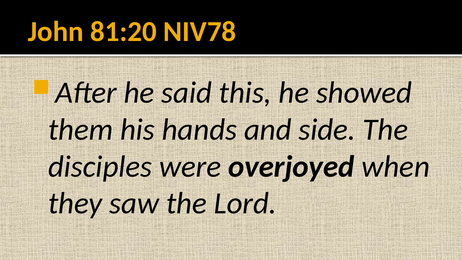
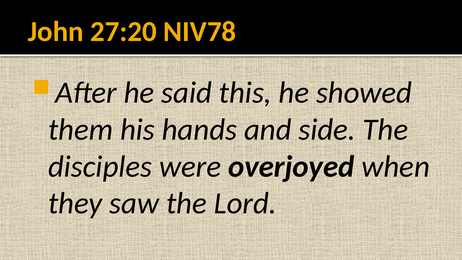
81:20: 81:20 -> 27:20 (123, 32)
